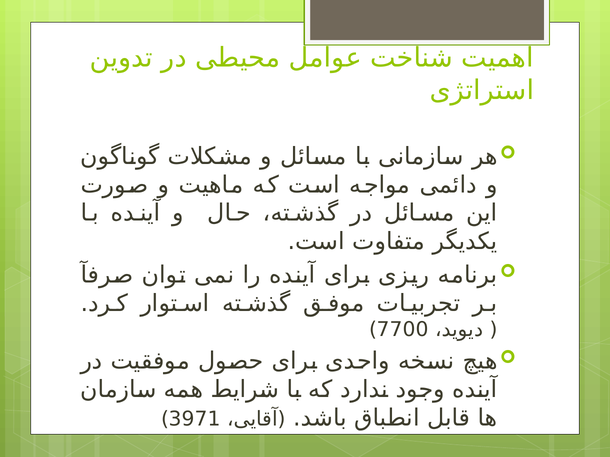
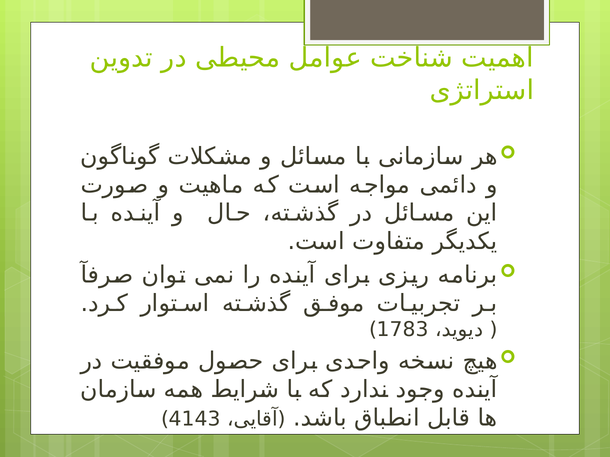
7700: 7700 -> 1783 (403, 330)
3971: 3971 -> 4143 (195, 419)
